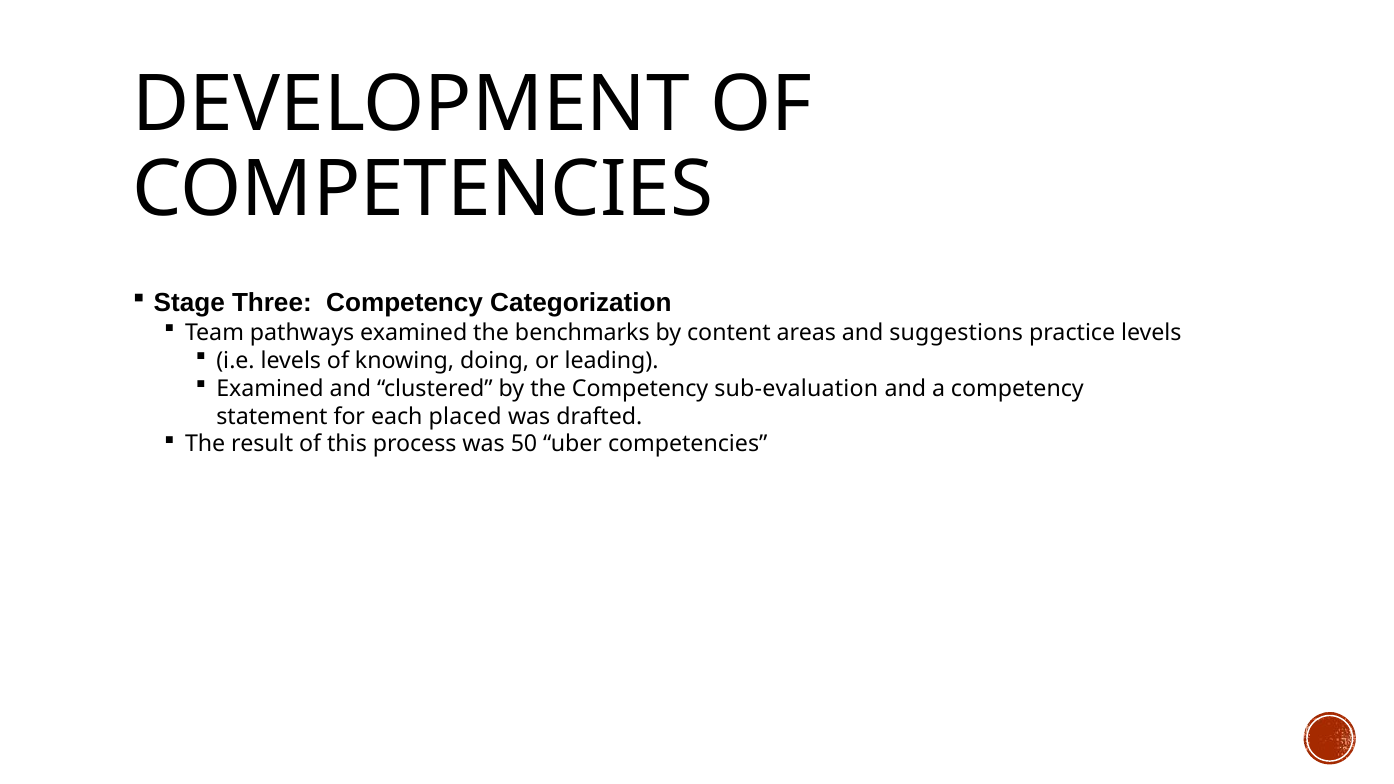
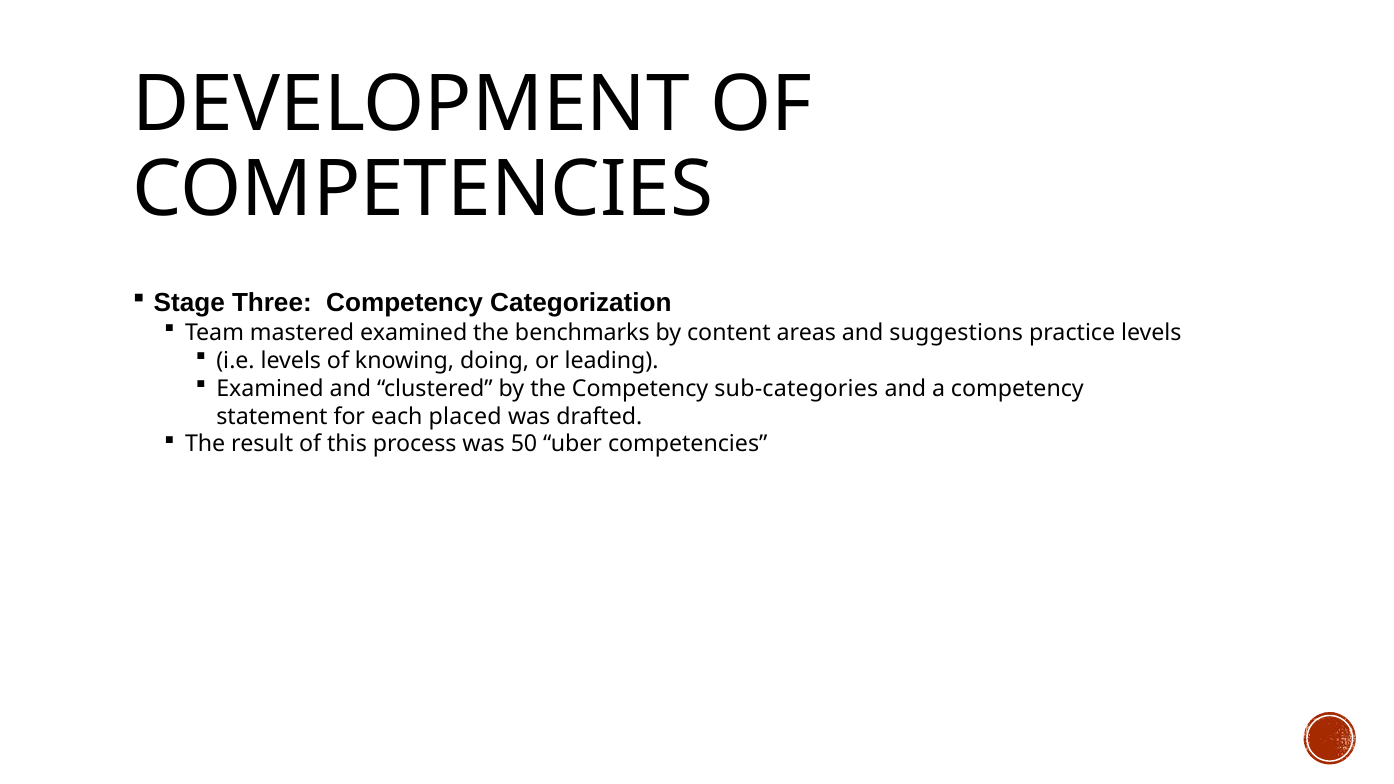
pathways: pathways -> mastered (302, 333)
sub-evaluation: sub-evaluation -> sub-categories (796, 389)
